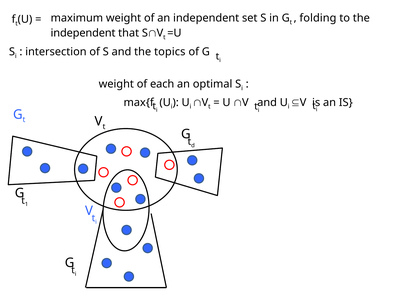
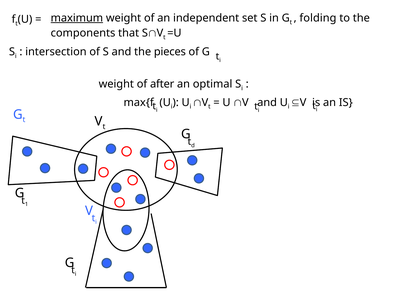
maximum underline: none -> present (77, 18)
independent: independent -> components (83, 33)
topics: topics -> pieces (170, 52)
each: each -> after (162, 84)
